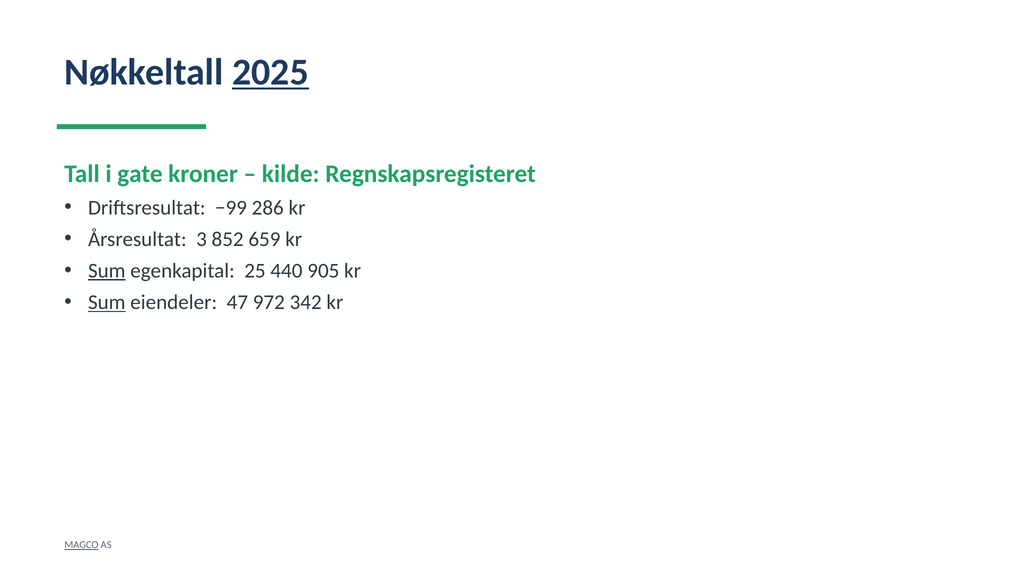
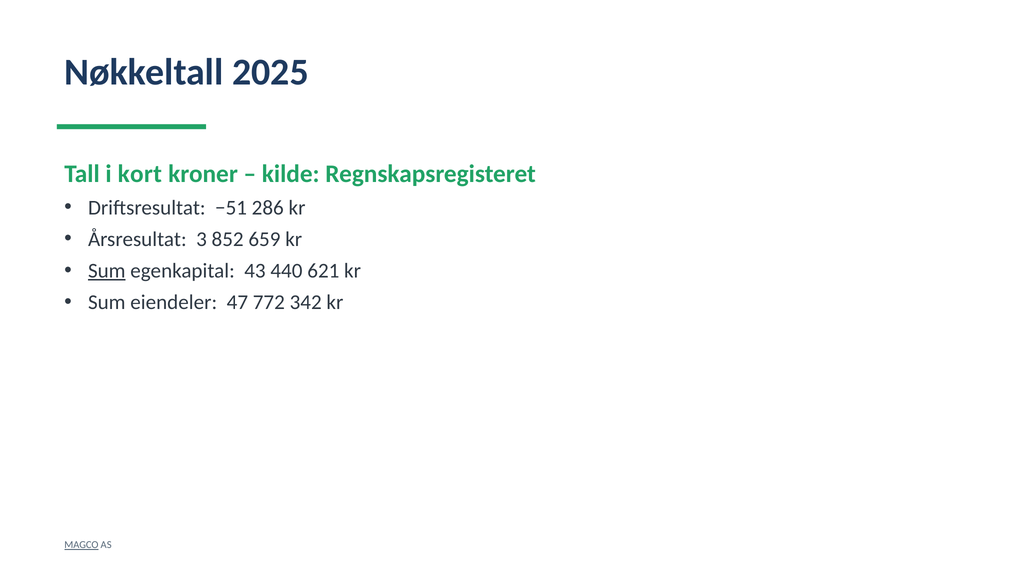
2025 underline: present -> none (270, 72)
gate: gate -> kort (140, 174)
−99: −99 -> −51 (231, 208)
25: 25 -> 43 (255, 271)
905: 905 -> 621 (323, 271)
Sum underline: present -> none (107, 303)
972: 972 -> 772 (269, 303)
